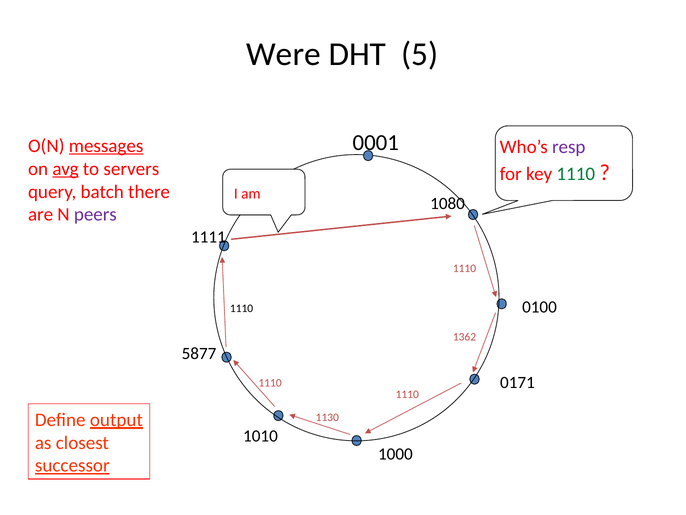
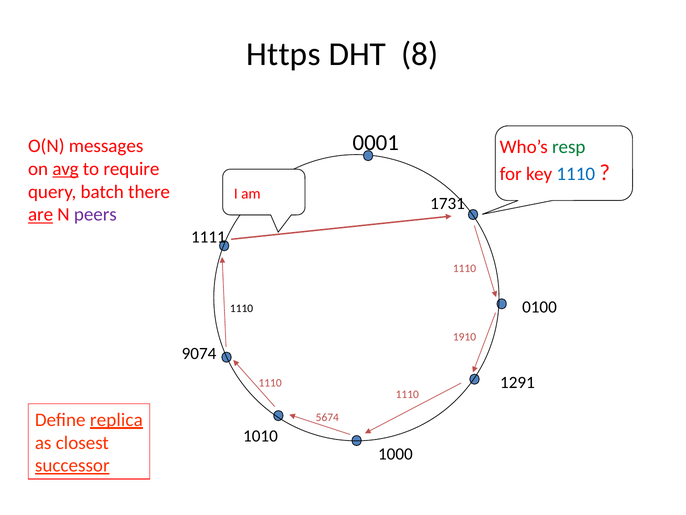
Were: Were -> Https (283, 54)
5: 5 -> 8 (420, 54)
messages underline: present -> none (106, 146)
resp colour: purple -> green (569, 147)
servers: servers -> require (131, 169)
1110 colour: green -> blue (576, 174)
1080: 1080 -> 1731 (448, 203)
are underline: none -> present (41, 214)
1362: 1362 -> 1910 (464, 337)
5877: 5877 -> 9074 (199, 353)
0171: 0171 -> 1291 (517, 382)
output: output -> replica (116, 419)
1130: 1130 -> 5674 (327, 417)
